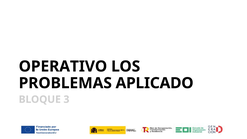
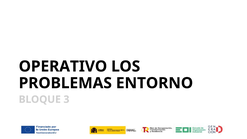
APLICADO: APLICADO -> ENTORNO (154, 83)
